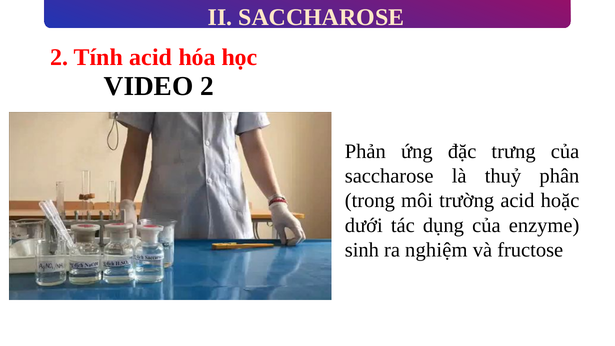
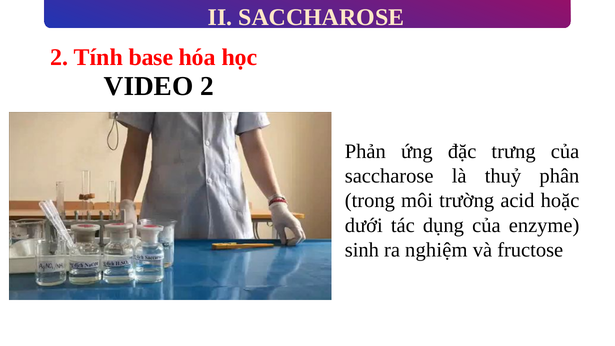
Tính acid: acid -> base (151, 57)
